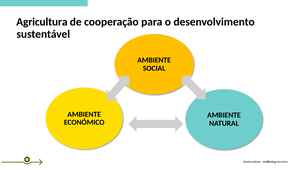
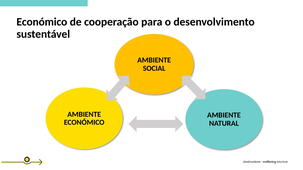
Agricultura: Agricultura -> Económico (42, 22)
